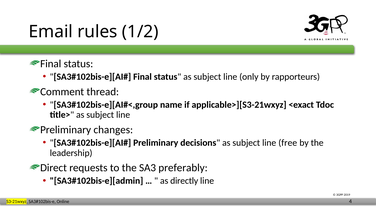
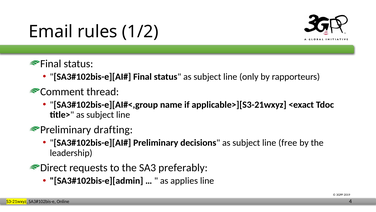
changes: changes -> drafting (113, 129)
directly: directly -> applies (184, 180)
